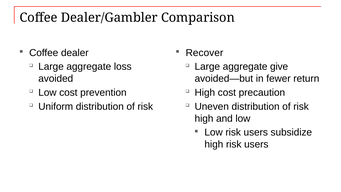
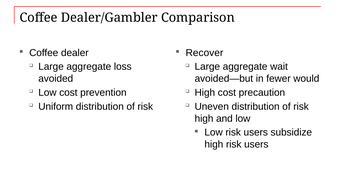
give: give -> wait (279, 67)
return: return -> would (306, 79)
